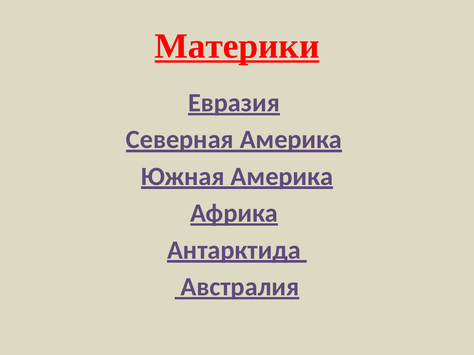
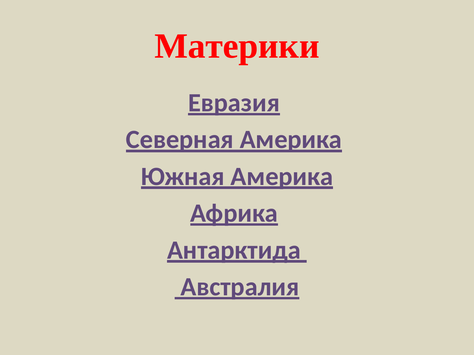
Материки underline: present -> none (237, 46)
